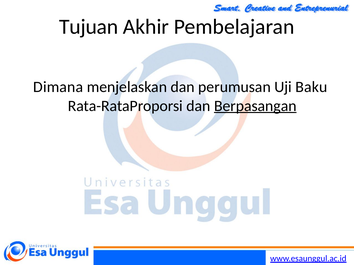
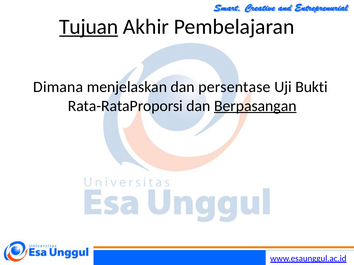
Tujuan underline: none -> present (89, 27)
perumusan: perumusan -> persentase (234, 87)
Baku: Baku -> Bukti (312, 87)
